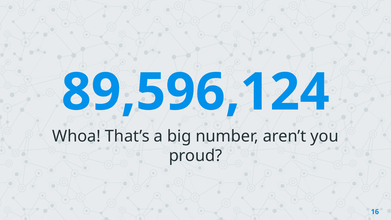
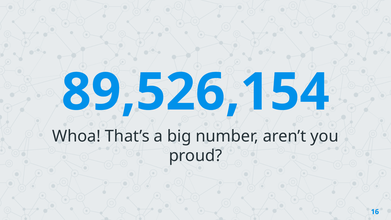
89,596,124: 89,596,124 -> 89,526,154 (195, 92)
